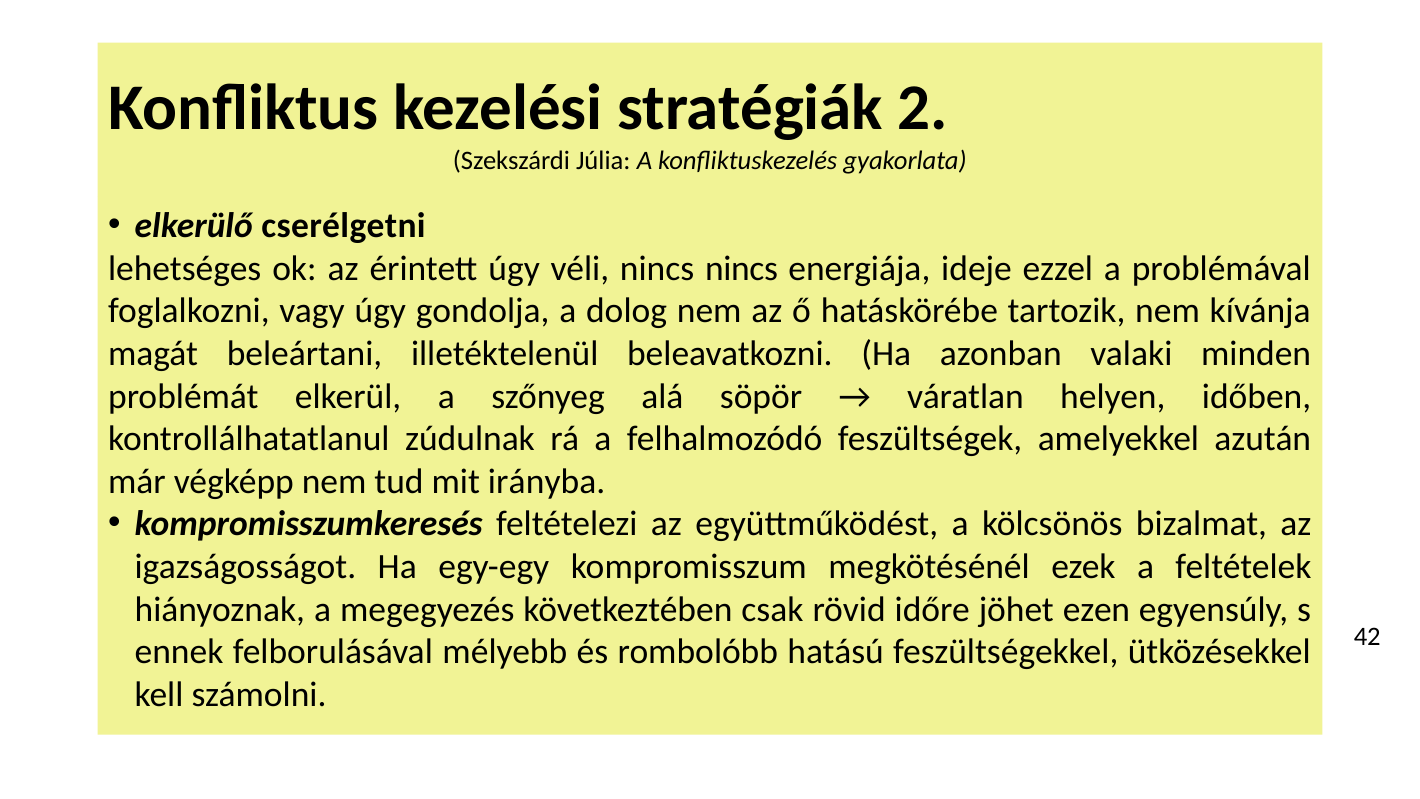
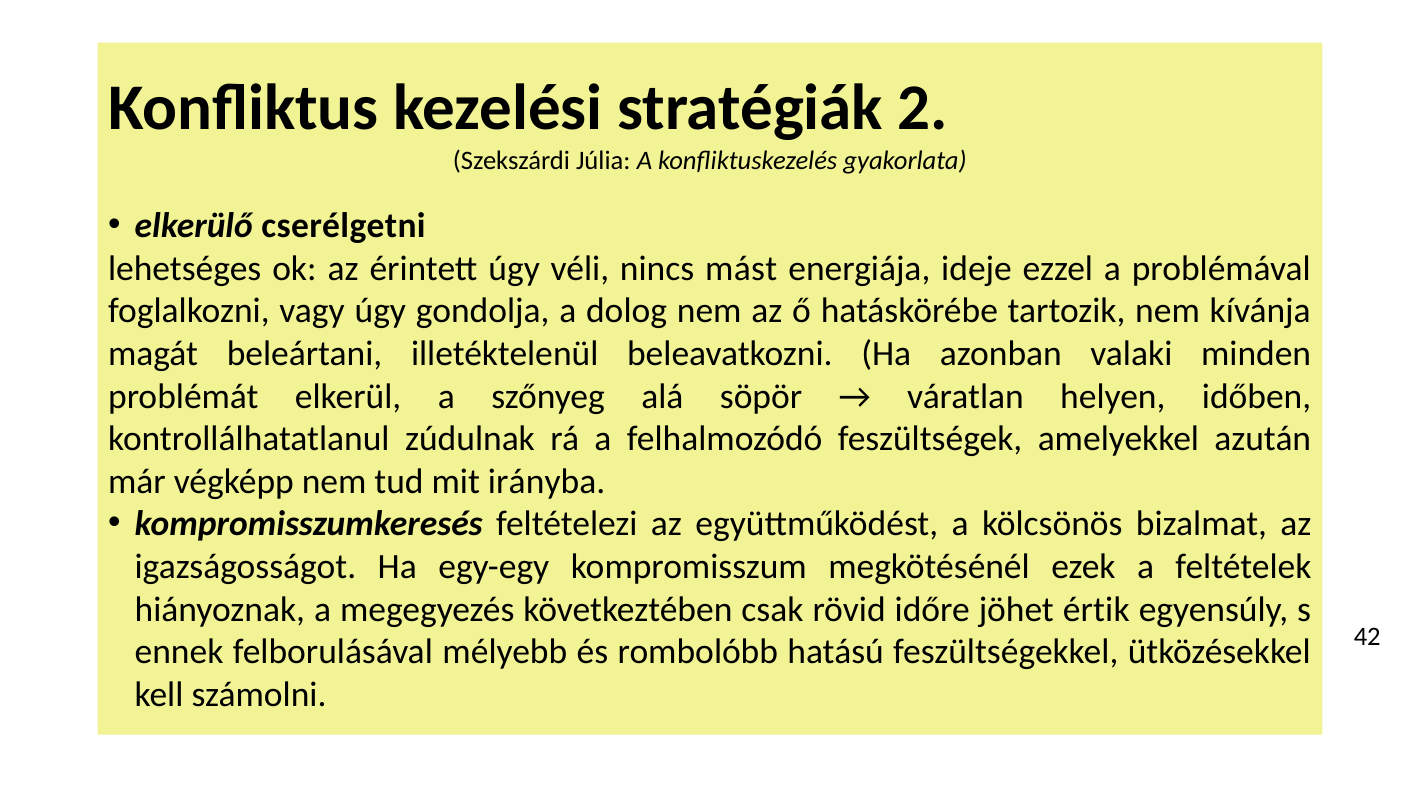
nincs nincs: nincs -> mást (741, 268)
ezen: ezen -> értik (1096, 609)
